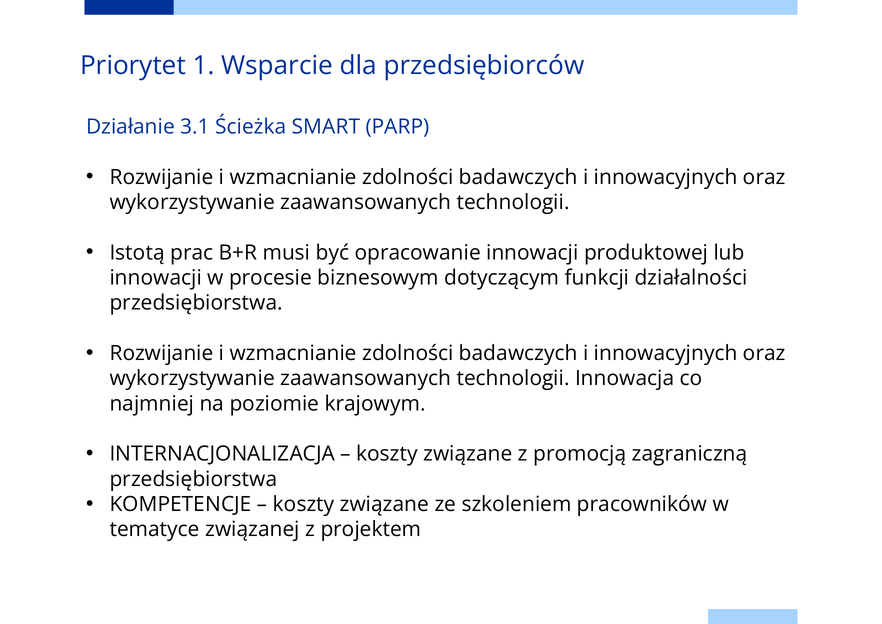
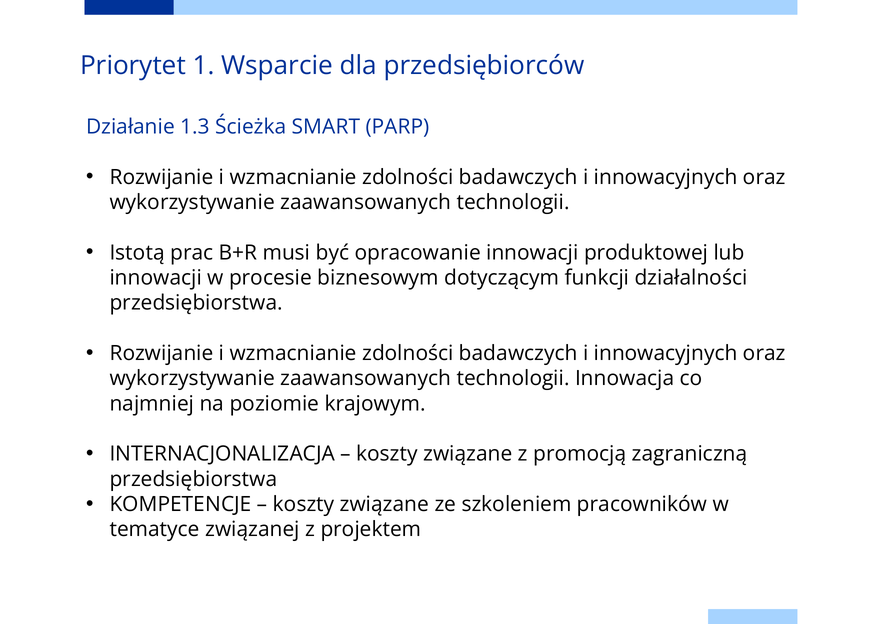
3.1: 3.1 -> 1.3 (195, 127)
